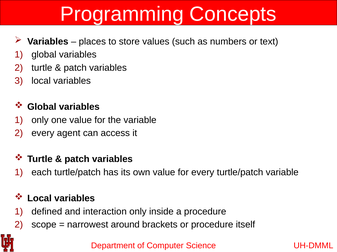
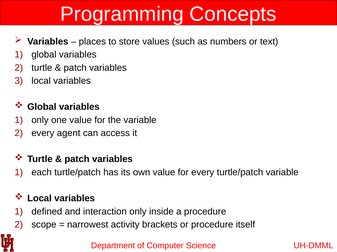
around: around -> activity (125, 225)
